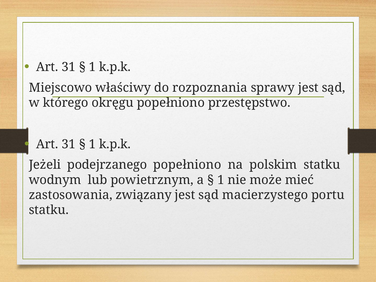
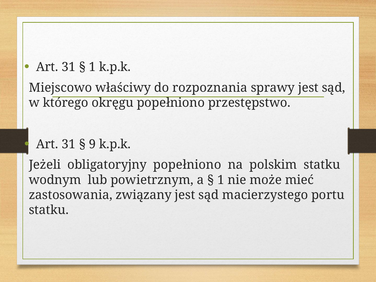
1: 1 -> 9 (92, 144)
podejrzanego: podejrzanego -> obligatoryjny (107, 165)
